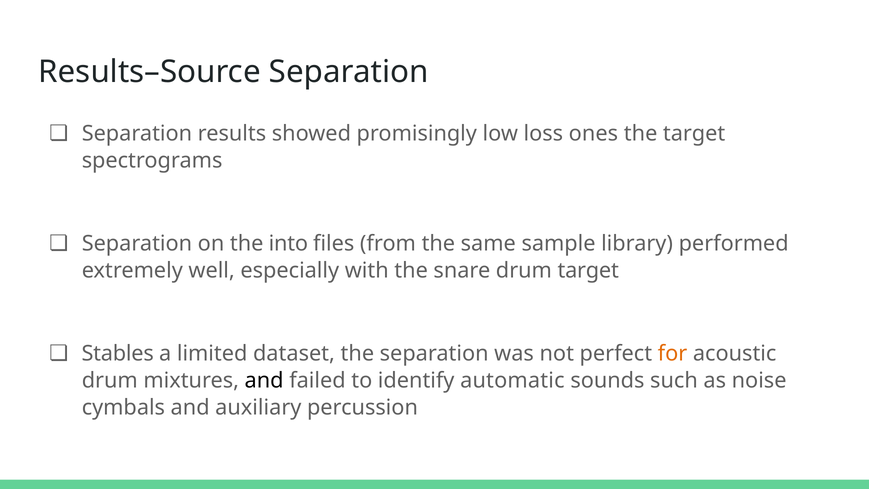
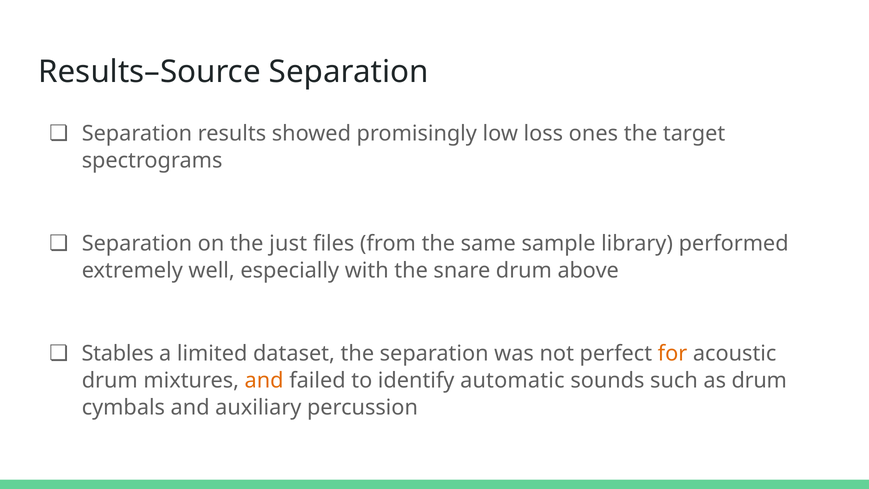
into: into -> just (288, 244)
drum target: target -> above (588, 271)
and colour: black -> orange (264, 380)
as noise: noise -> drum (759, 380)
